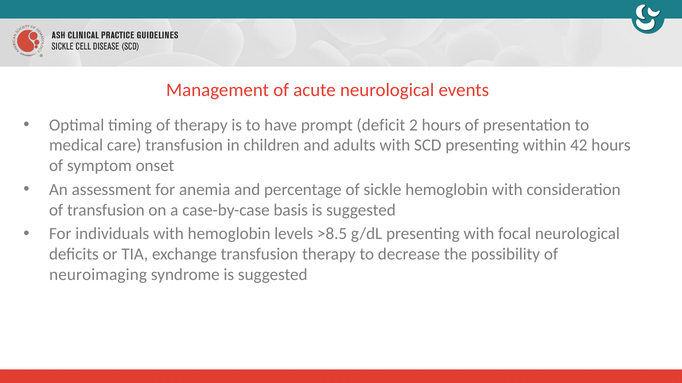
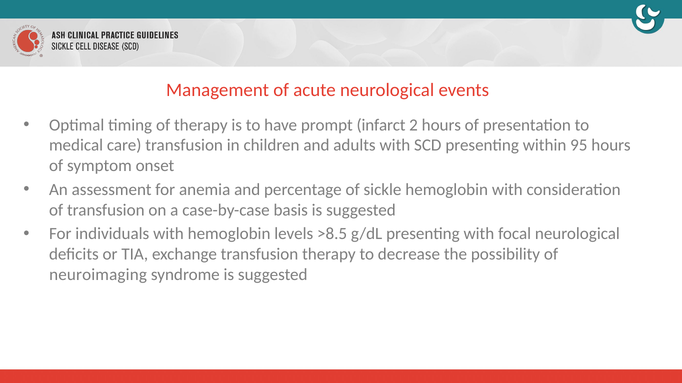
deficit: deficit -> infarct (381, 125)
42: 42 -> 95 (579, 146)
